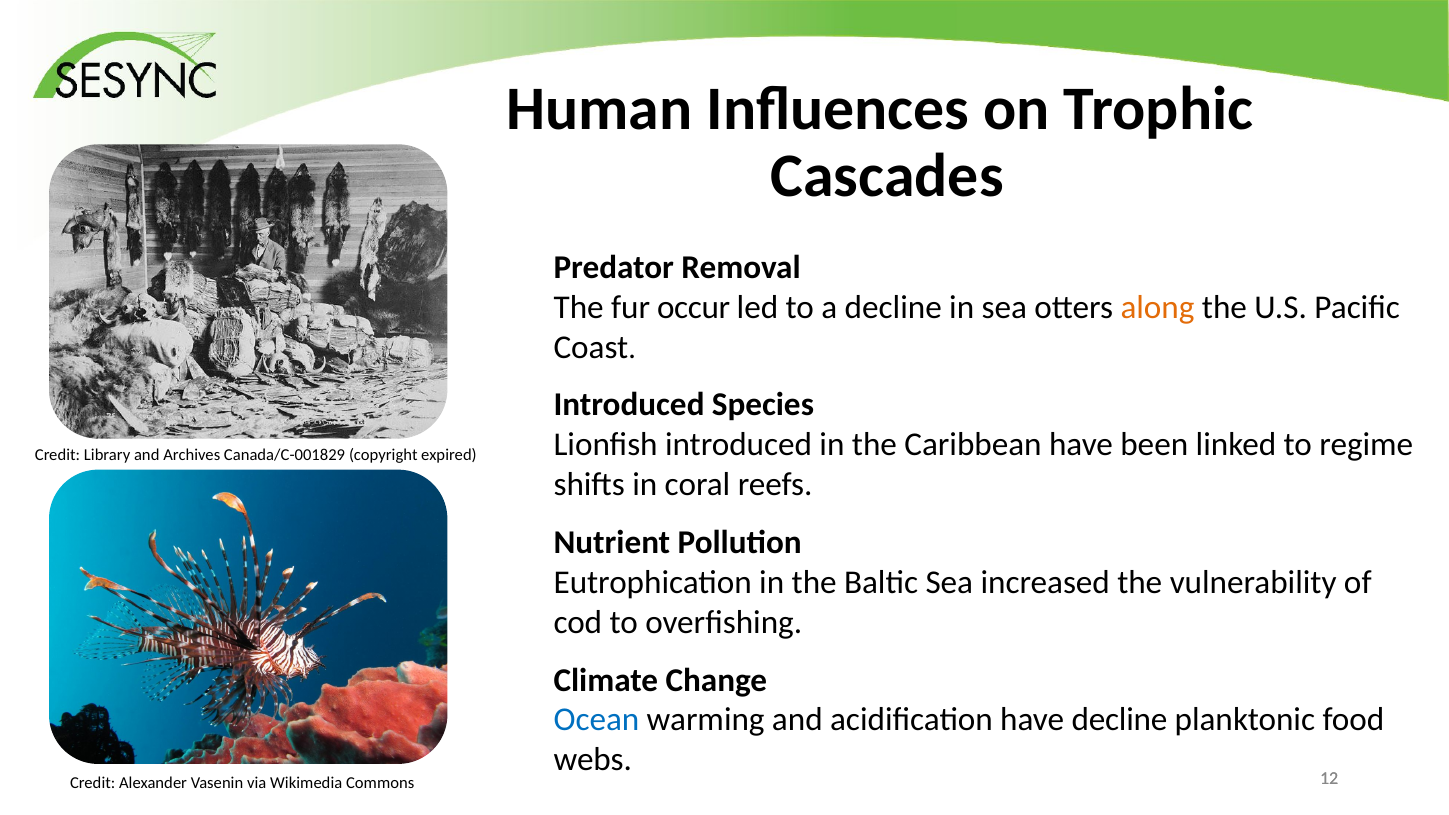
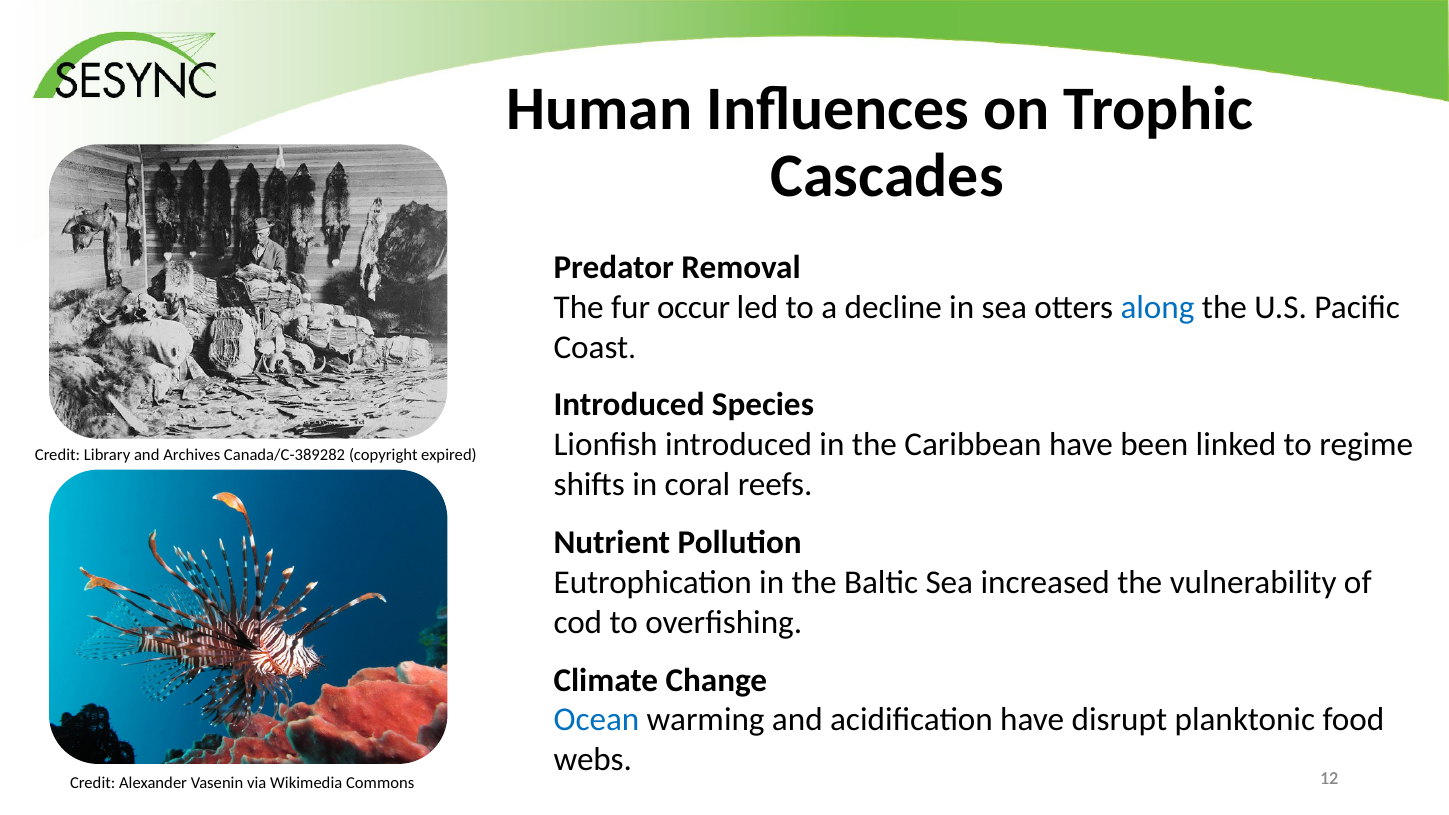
along colour: orange -> blue (1158, 307)
Canada/C-001829: Canada/C-001829 -> Canada/C-389282 (285, 455)
have decline: decline -> disrupt (1119, 720)
